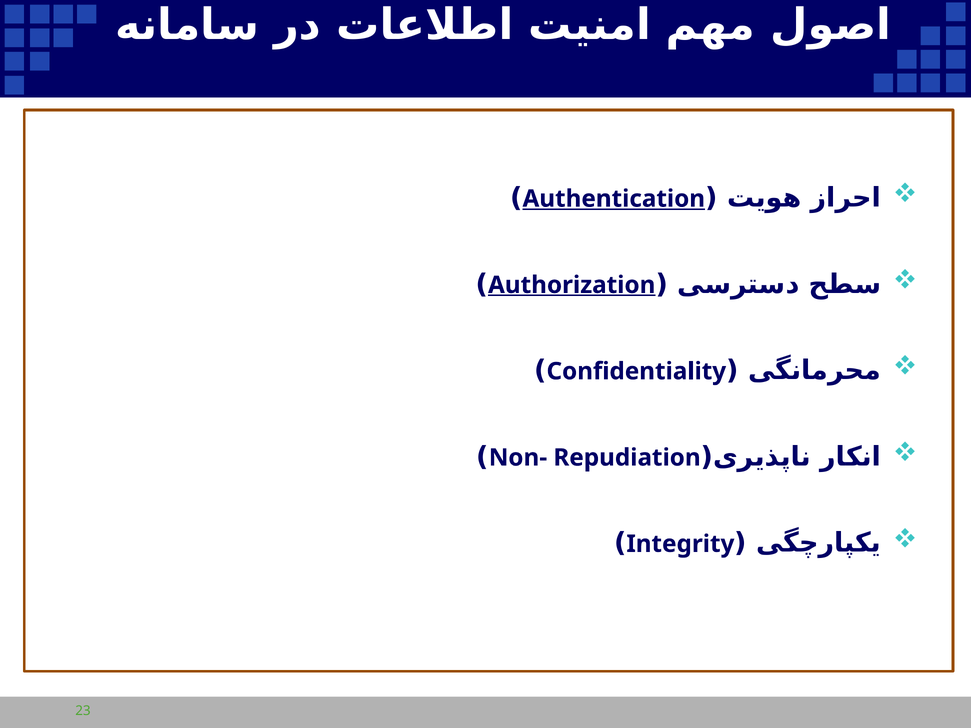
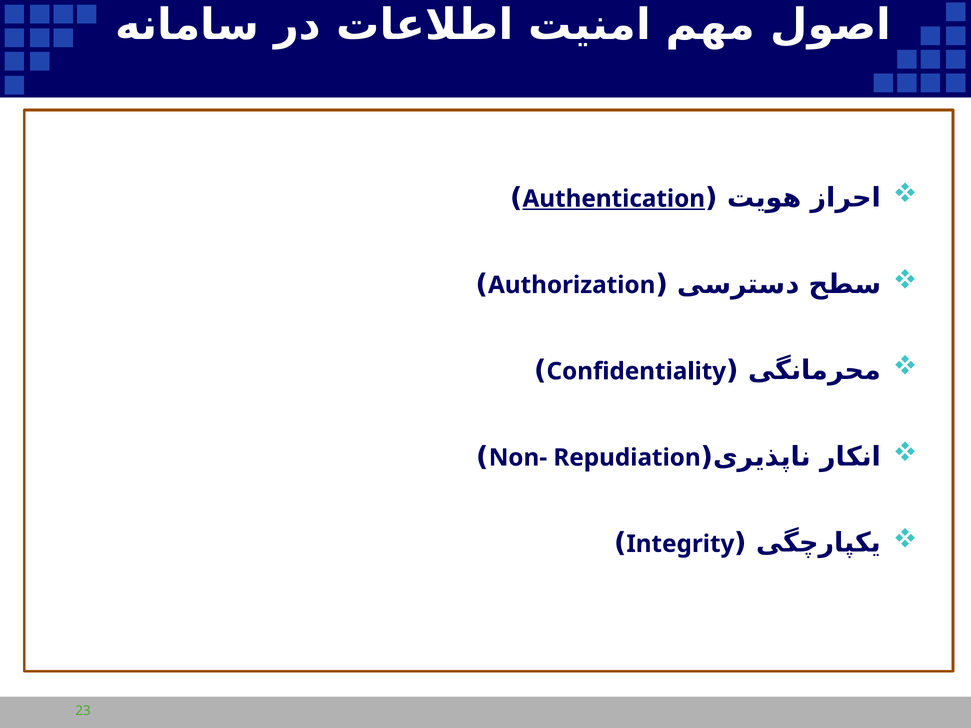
Authorization underline: present -> none (572, 285)
